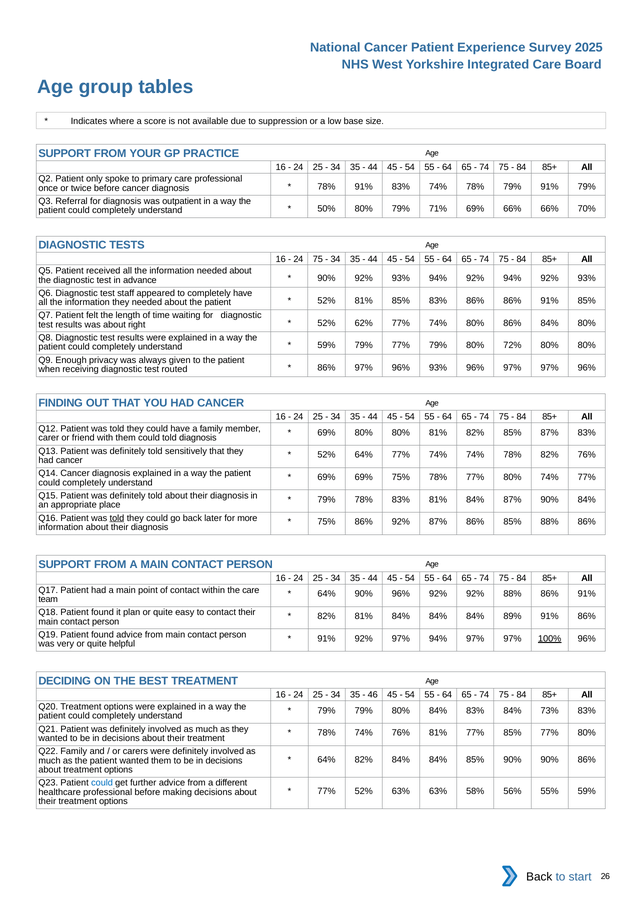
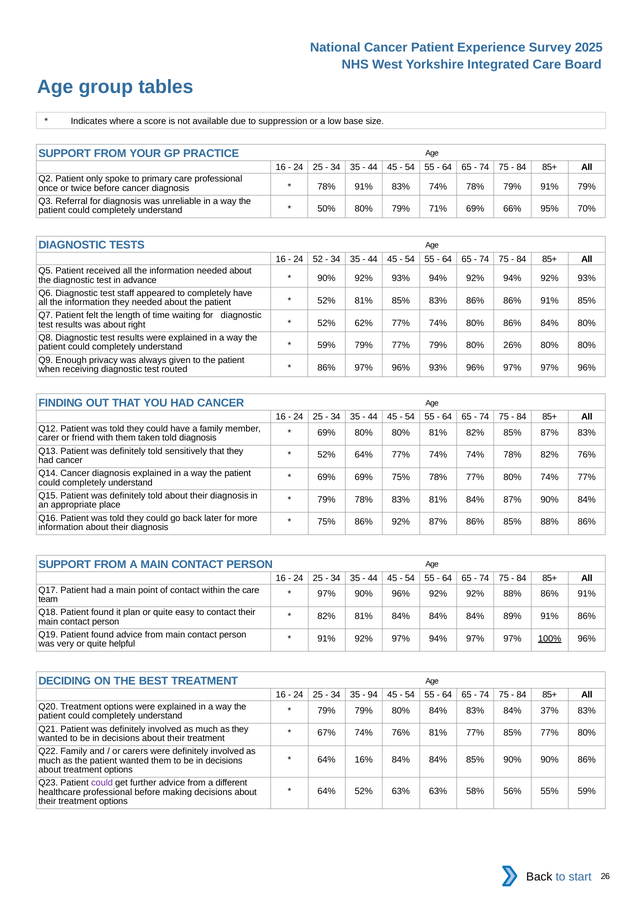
outpatient: outpatient -> unreliable (182, 201)
66% 66%: 66% -> 95% (550, 209)
24 75: 75 -> 52 (318, 259)
72%: 72% -> 26% (512, 345)
them could: could -> taken (149, 438)
told underline: present -> none (117, 518)
64%: 64% -> 97% (327, 594)
46: 46 -> 94 (373, 695)
73%: 73% -> 37% (550, 710)
78%: 78% -> 67% (327, 733)
64% 82%: 82% -> 16% (364, 760)
could colour: blue -> purple (102, 783)
77%: 77% -> 64% (327, 791)
